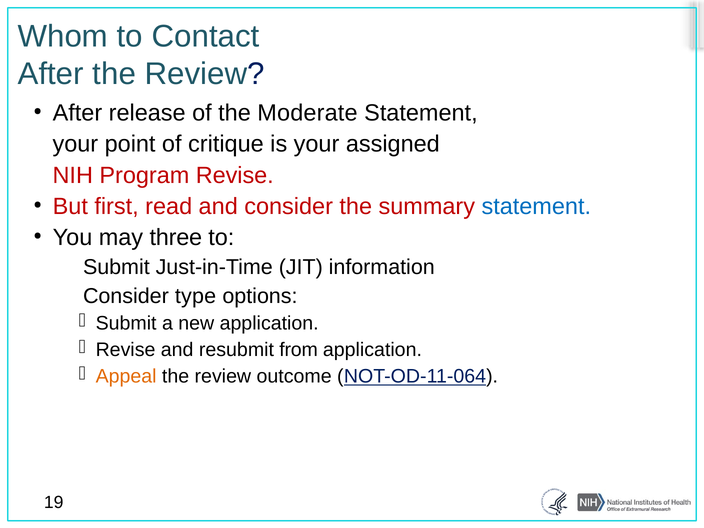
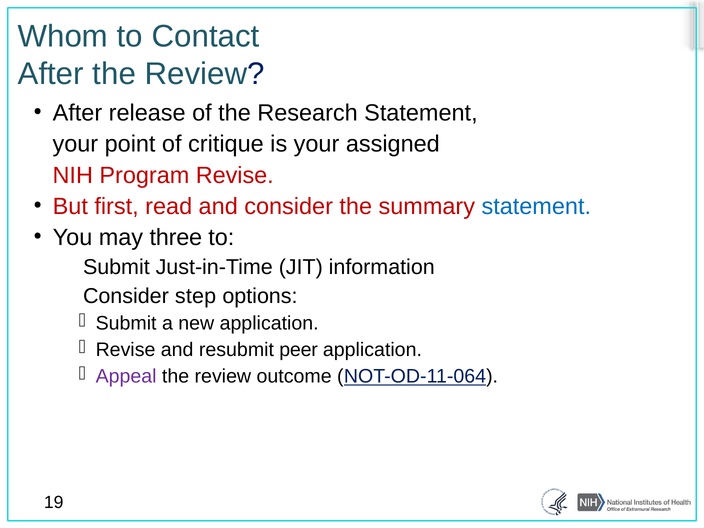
Moderate: Moderate -> Research (308, 113)
type: type -> step (196, 296)
from: from -> peer (299, 350)
Appeal colour: orange -> purple (126, 376)
